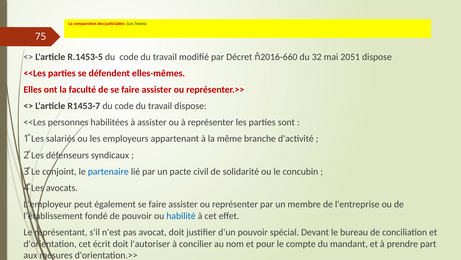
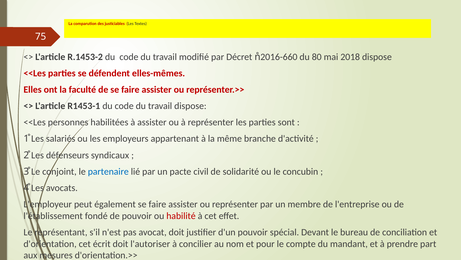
R.1453-5: R.1453-5 -> R.1453-2 (85, 57)
32: 32 -> 80 (317, 57)
2051: 2051 -> 2018 (350, 57)
R1453-7: R1453-7 -> R1453-1 (84, 106)
habilité colour: blue -> red (181, 215)
